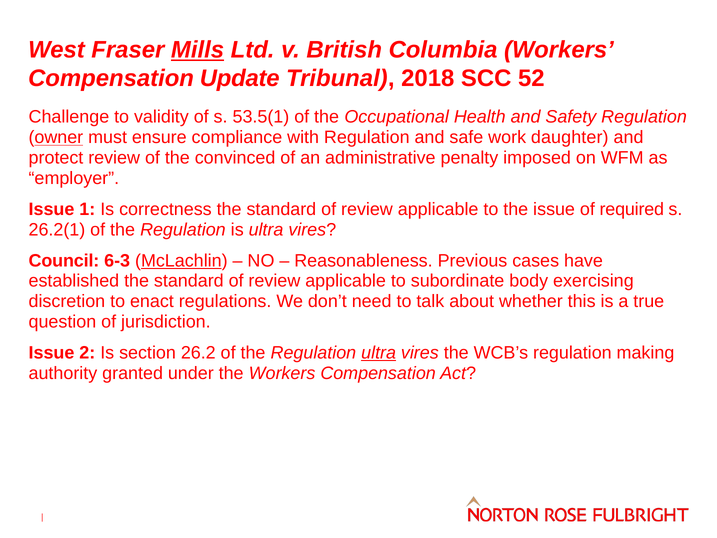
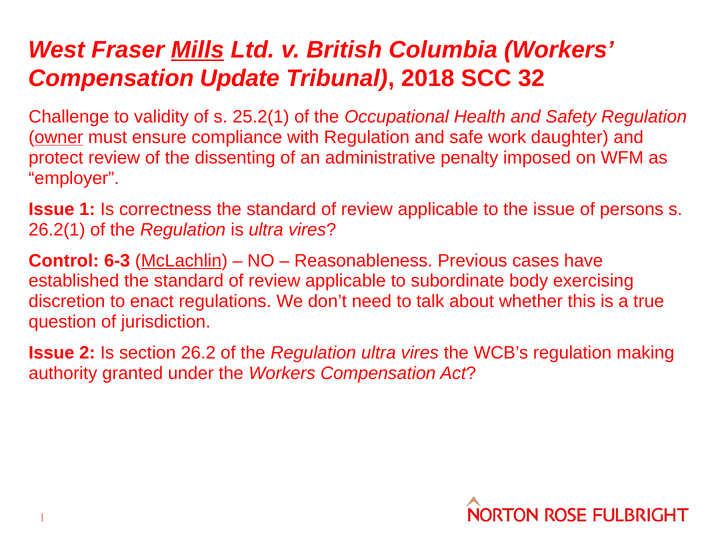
52: 52 -> 32 (531, 79)
53.5(1: 53.5(1 -> 25.2(1 (261, 117)
convinced: convinced -> dissenting (235, 158)
required: required -> persons (632, 209)
Council: Council -> Control (64, 261)
ultra underline: present -> none (379, 353)
